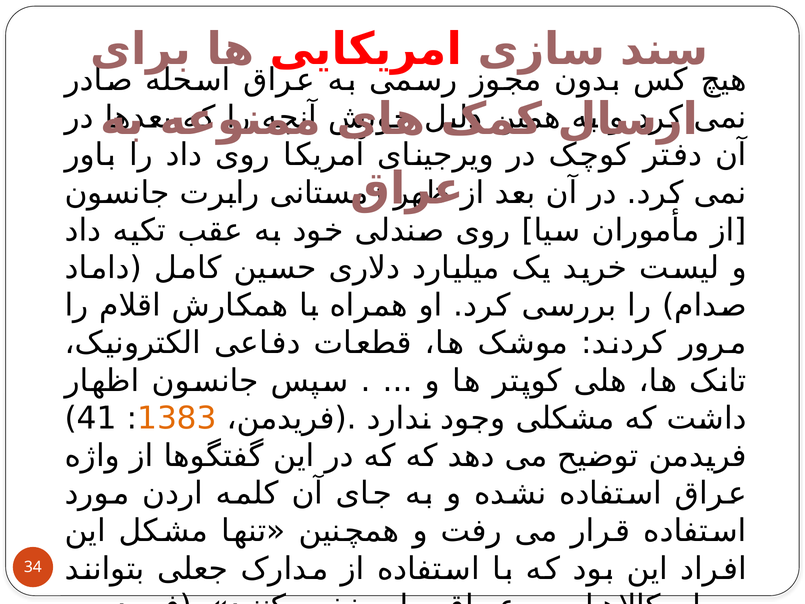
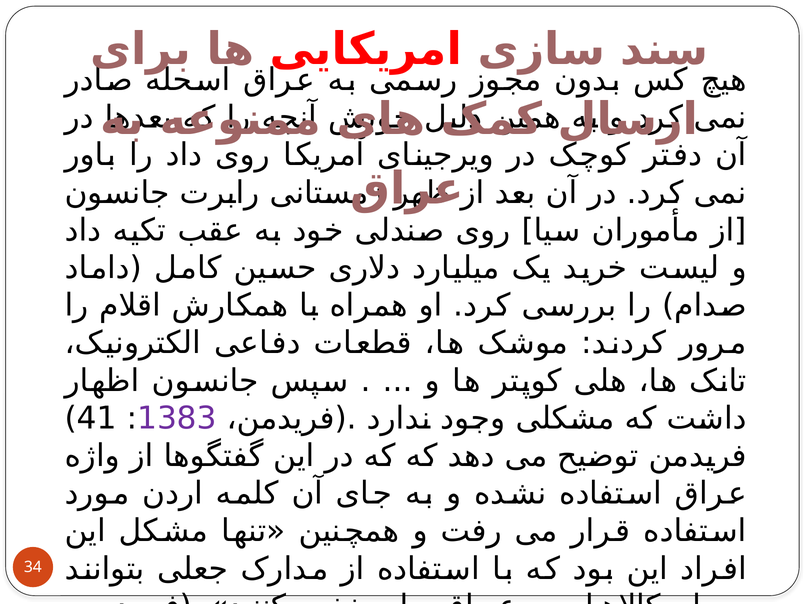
1383 colour: orange -> purple (177, 418)
